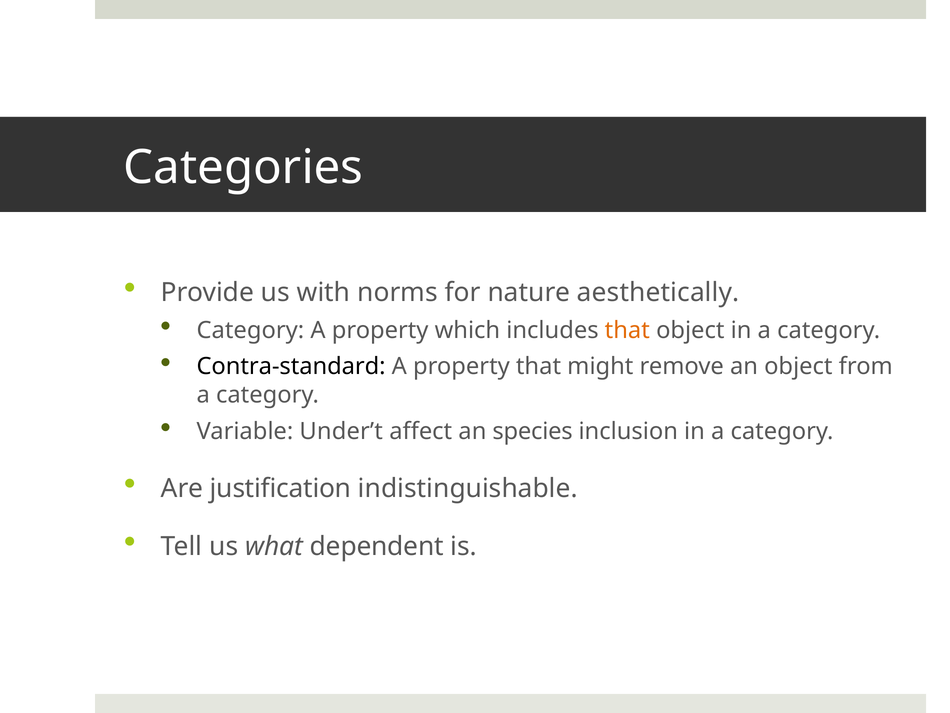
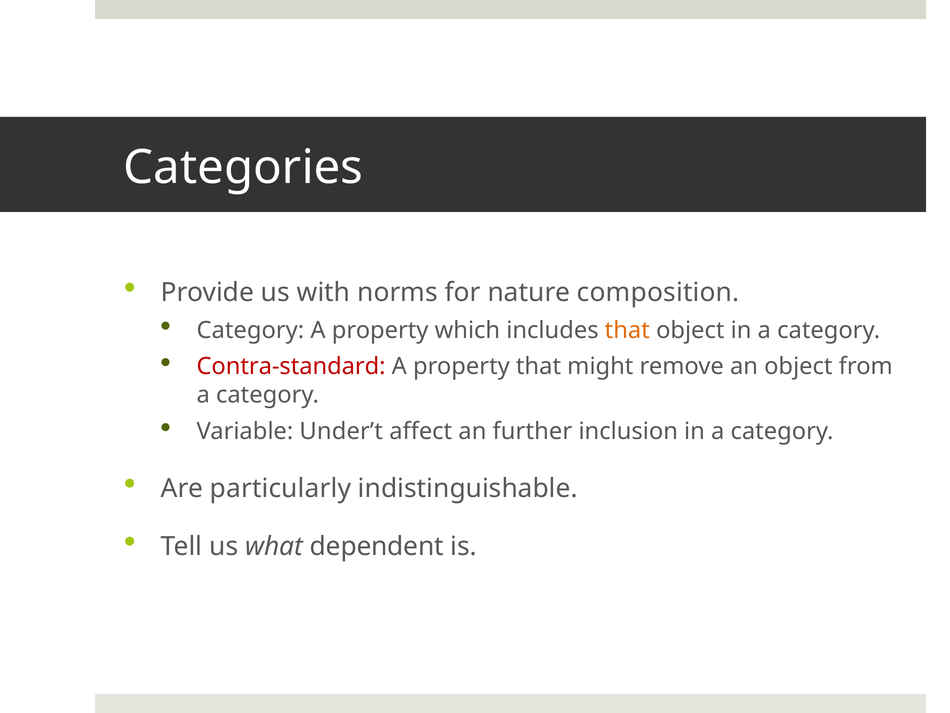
aesthetically: aesthetically -> composition (658, 292)
Contra-standard colour: black -> red (291, 366)
species: species -> further (532, 431)
justification: justification -> particularly (280, 488)
